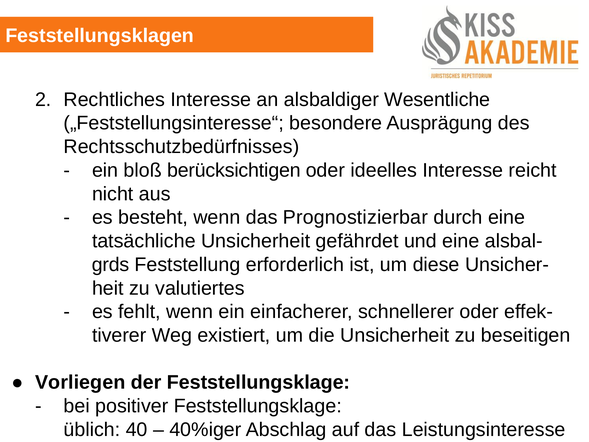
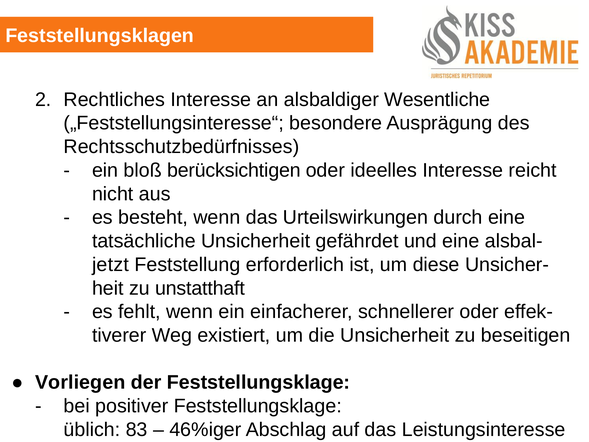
Prognostizierbar: Prognostizierbar -> Urteilswirkungen (355, 217)
grds: grds -> jetzt (110, 264)
valutiertes: valutiertes -> unstatthaft (200, 288)
40: 40 -> 83 (137, 429)
40%iger: 40%iger -> 46%iger (205, 429)
